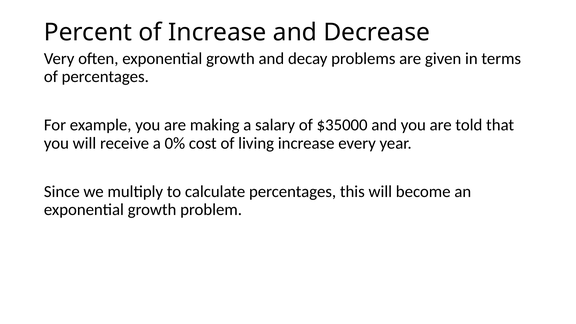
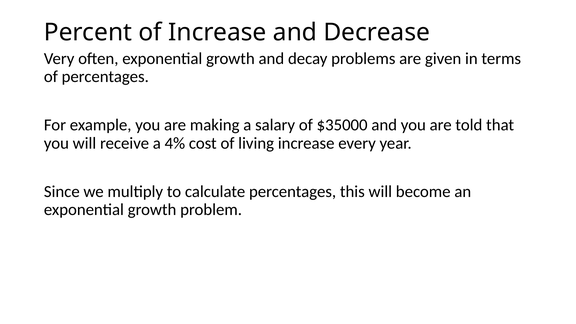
0%: 0% -> 4% (175, 143)
